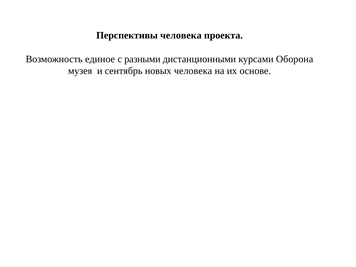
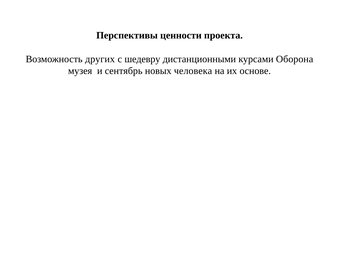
Перспективы человека: человека -> ценности (181, 35)
единое: единое -> других (100, 59)
разными: разными -> шедевру (142, 59)
